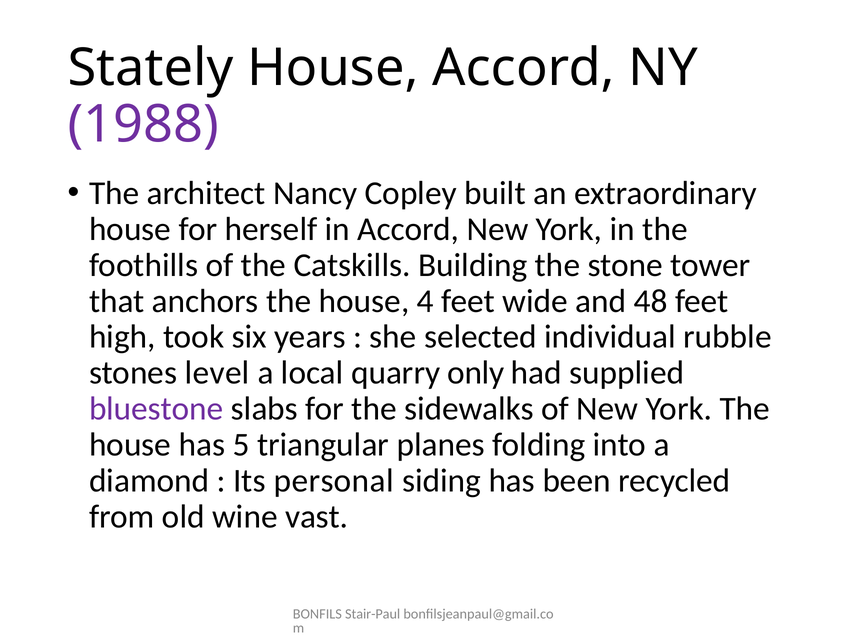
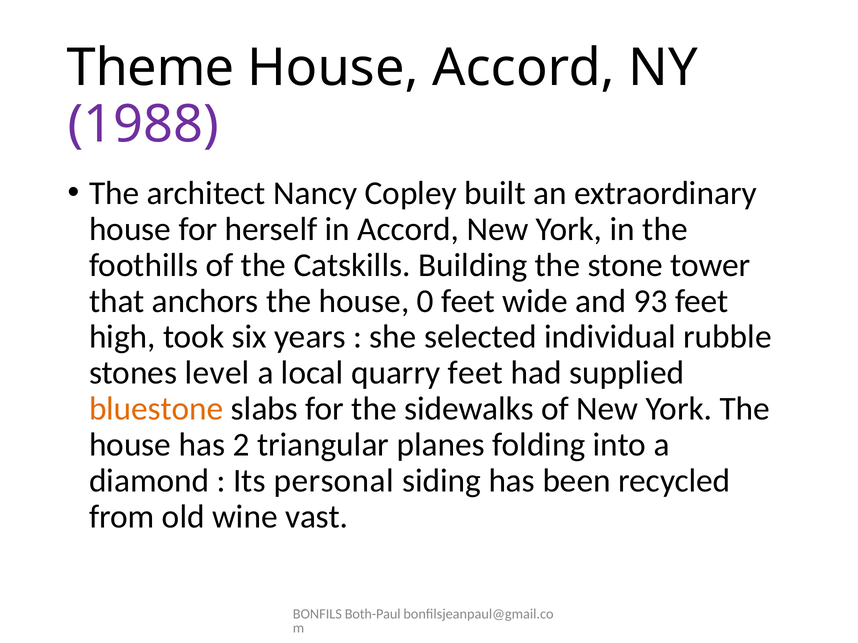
Stately: Stately -> Theme (151, 68)
4: 4 -> 0 (425, 301)
48: 48 -> 93 (651, 301)
quarry only: only -> feet (476, 373)
bluestone colour: purple -> orange (156, 409)
5: 5 -> 2 (241, 445)
Stair-Paul: Stair-Paul -> Both-Paul (373, 614)
